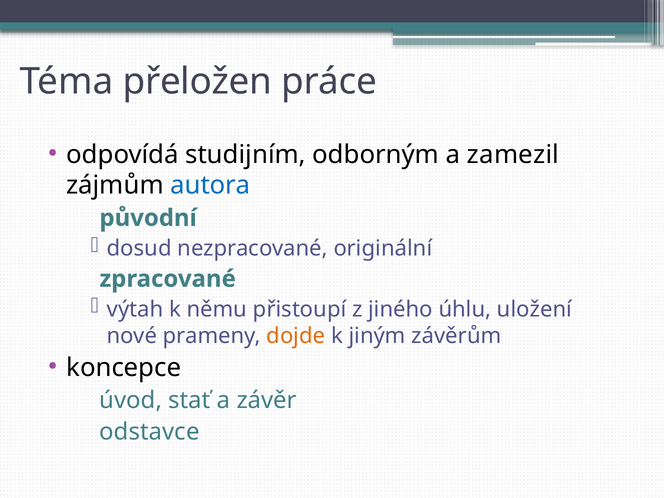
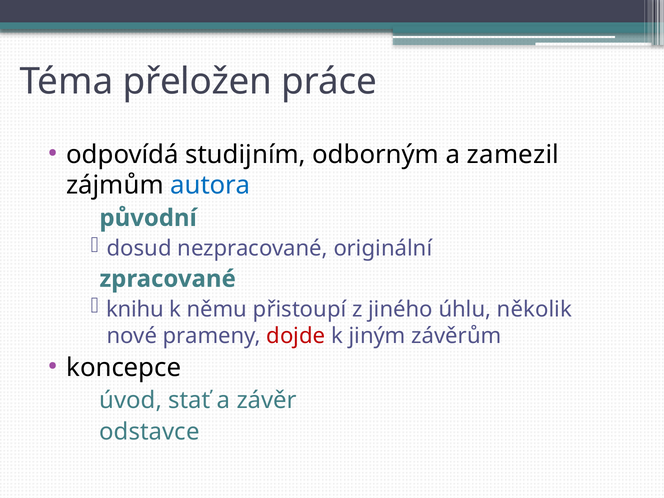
výtah: výtah -> knihu (135, 309)
uložení: uložení -> několik (534, 309)
dojde colour: orange -> red (296, 336)
